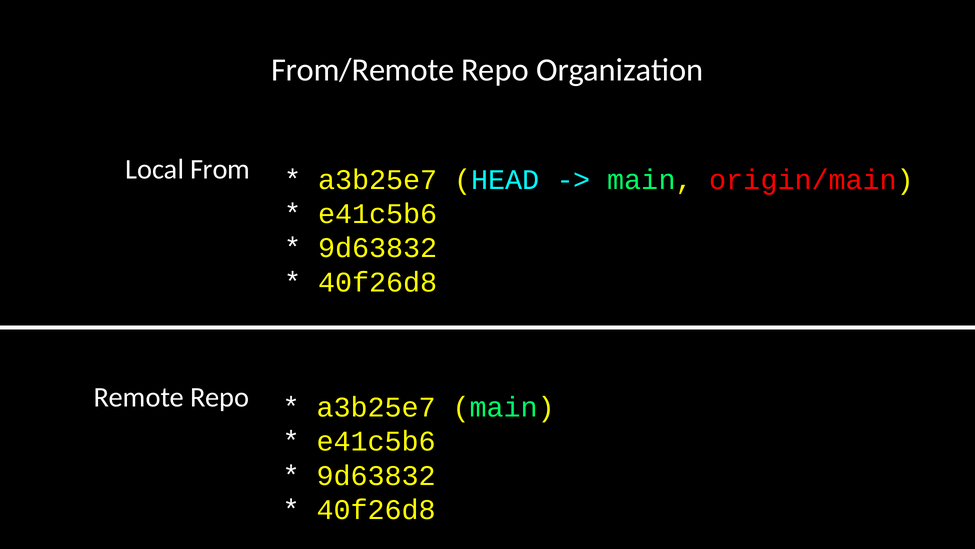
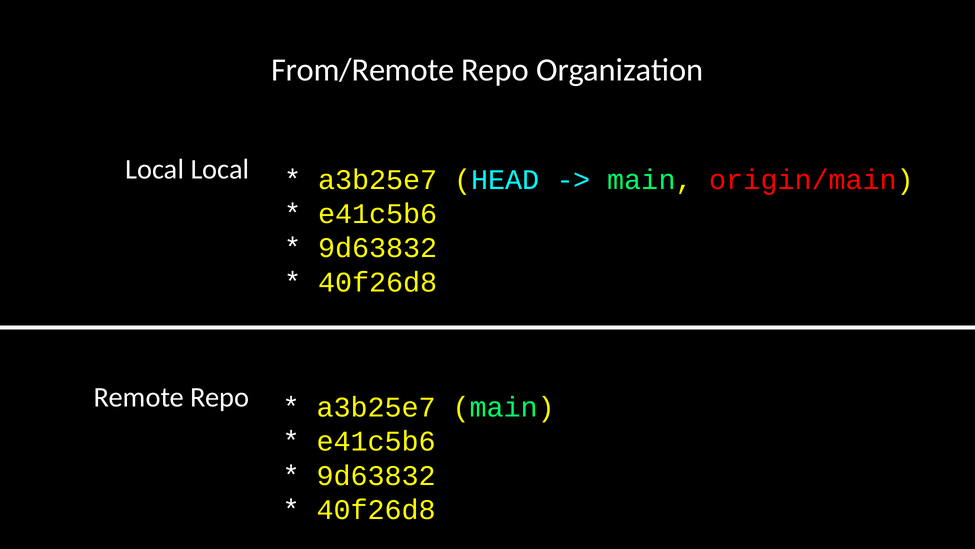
Local From: From -> Local (220, 169)
